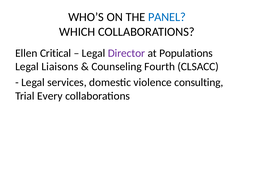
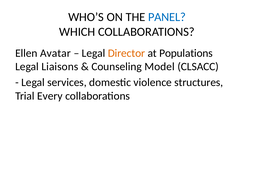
Critical: Critical -> Avatar (55, 53)
Director colour: purple -> orange (126, 53)
Fourth: Fourth -> Model (160, 67)
consulting: consulting -> structures (199, 83)
